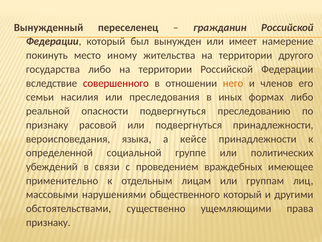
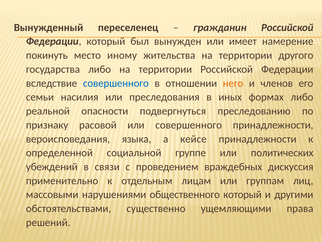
совершенного colour: red -> blue (116, 83)
или подвергнуться: подвергнуться -> совершенного (189, 125)
имеющее: имеющее -> дискуссия (291, 166)
признаку: признаку -> решений (48, 222)
